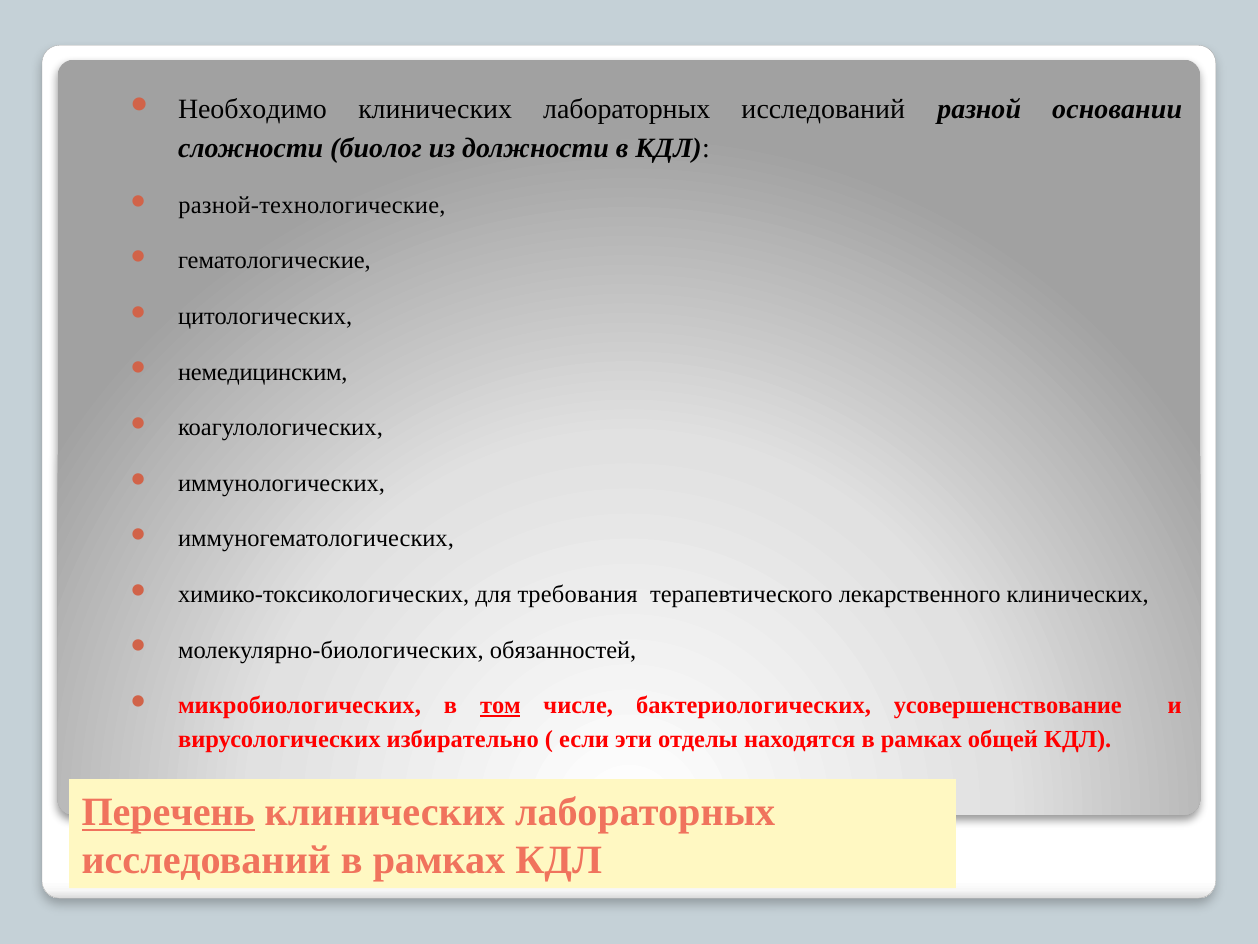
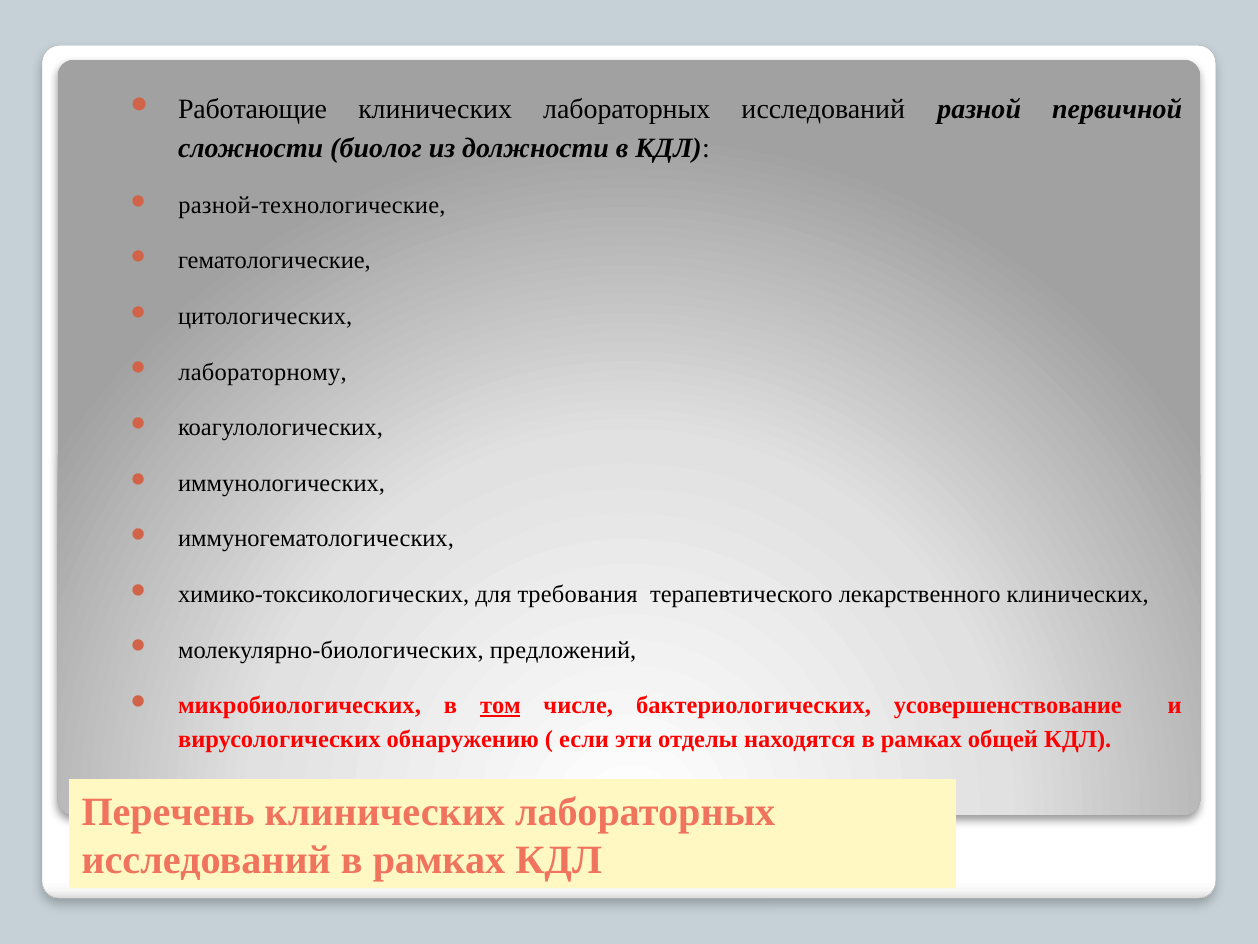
Необходимо: Необходимо -> Работающие (253, 109)
основании: основании -> первичной (1117, 109)
немедицинским: немедицинским -> лабораторному (263, 372)
обязанностей: обязанностей -> предложений (563, 650)
избирательно: избирательно -> обнаружению (463, 739)
Перечень underline: present -> none (168, 812)
